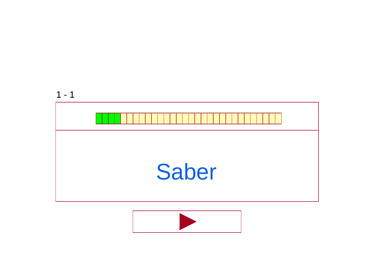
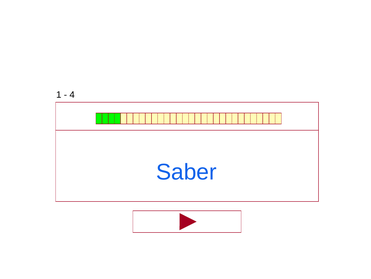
1: 1 -> 4 (72, 95)
